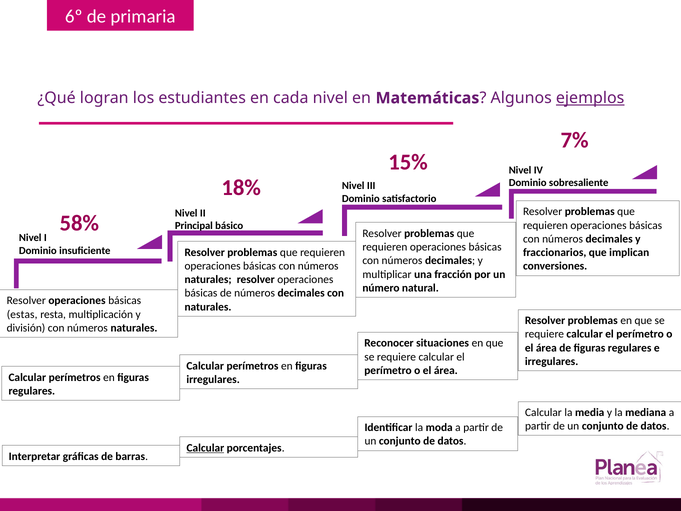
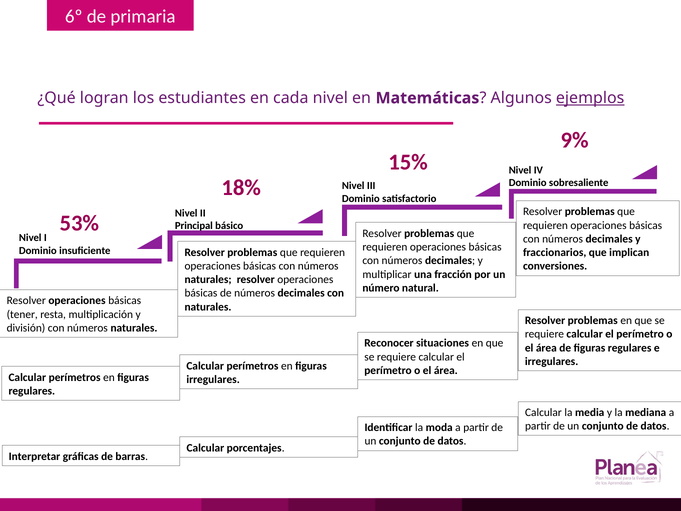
7%: 7% -> 9% (575, 140)
58%: 58% -> 53% (79, 223)
estas: estas -> tener (22, 314)
Calcular underline: present -> none (205, 448)
